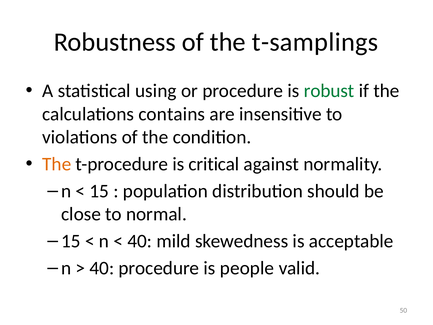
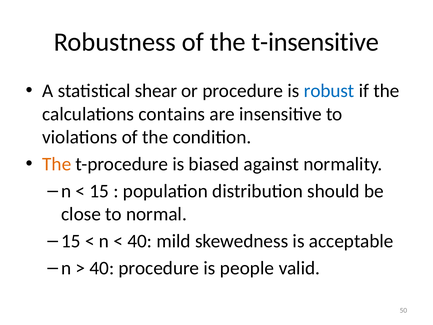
t-samplings: t-samplings -> t-insensitive (315, 42)
using: using -> shear (156, 91)
robust colour: green -> blue (329, 91)
critical: critical -> biased (214, 164)
